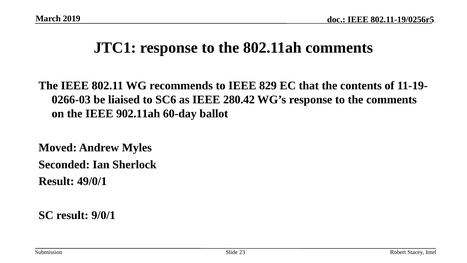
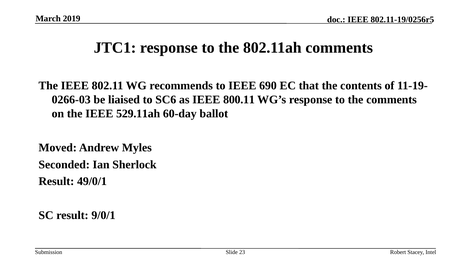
829: 829 -> 690 (268, 85)
280.42: 280.42 -> 800.11 (239, 99)
902.11ah: 902.11ah -> 529.11ah (138, 113)
